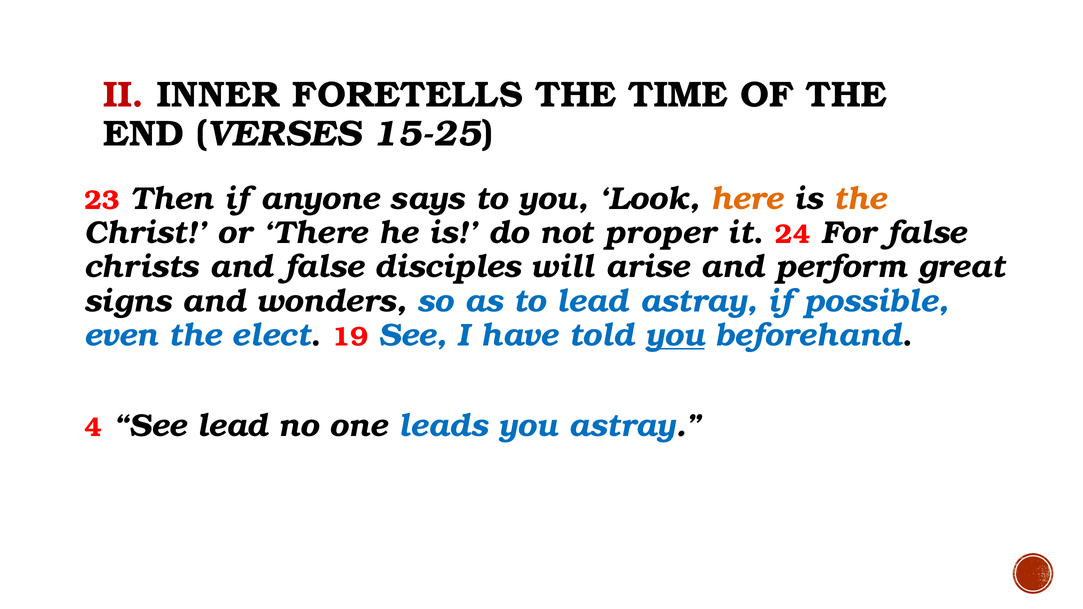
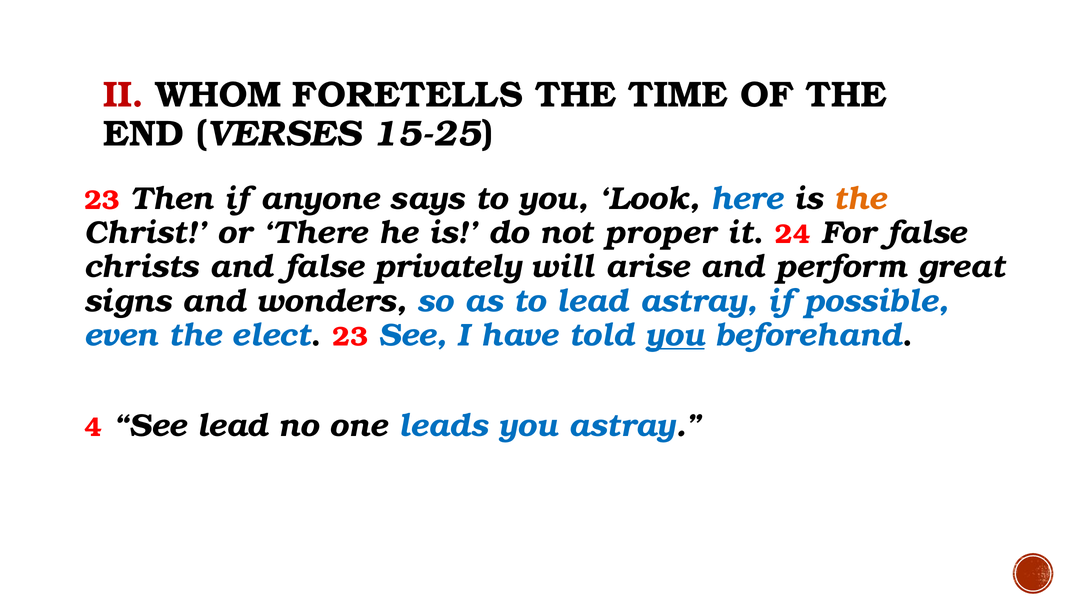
INNER: INNER -> WHOM (219, 95)
here colour: orange -> blue (747, 199)
disciples: disciples -> privately (448, 267)
elect 19: 19 -> 23 (350, 337)
